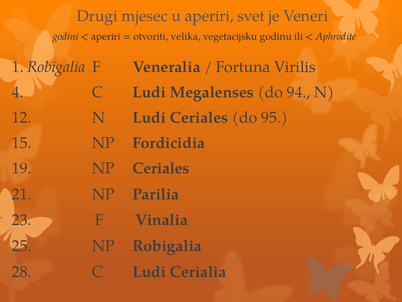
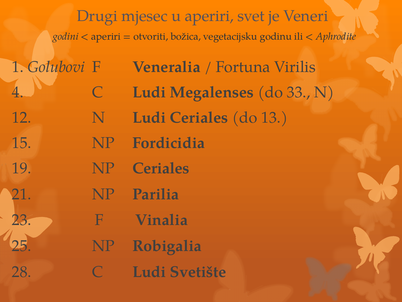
velika: velika -> božica (186, 36)
1 Robigalia: Robigalia -> Golubovi (56, 67)
94: 94 -> 33 (299, 92)
95: 95 -> 13 (275, 117)
Cerialia: Cerialia -> Svetište (198, 272)
